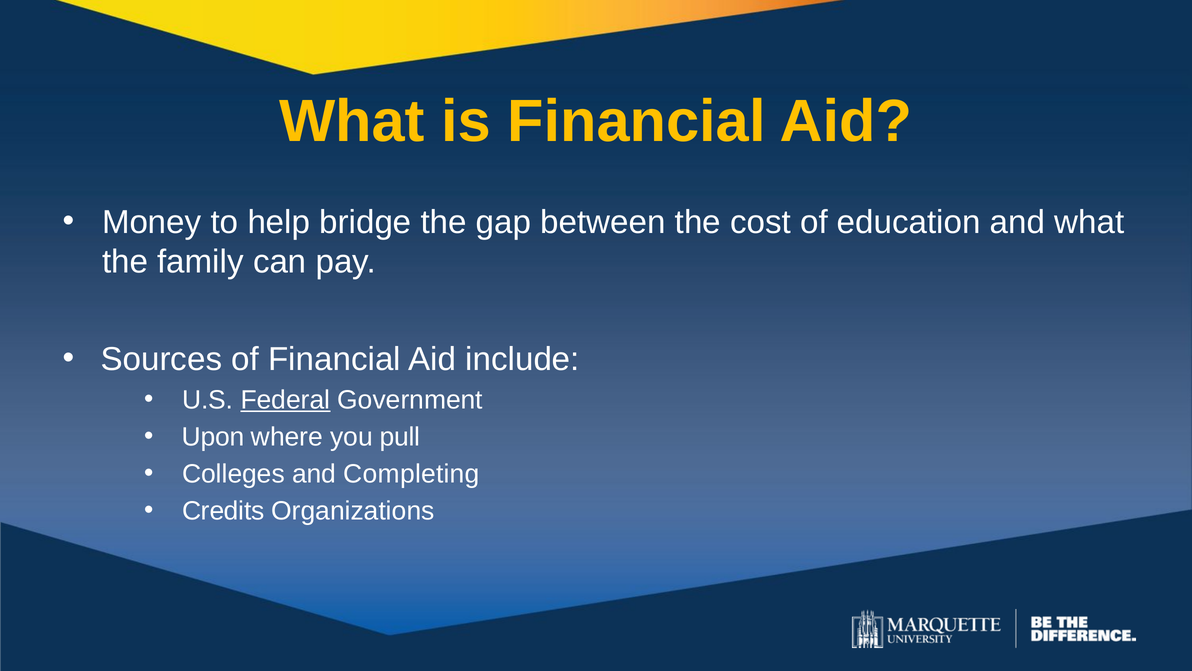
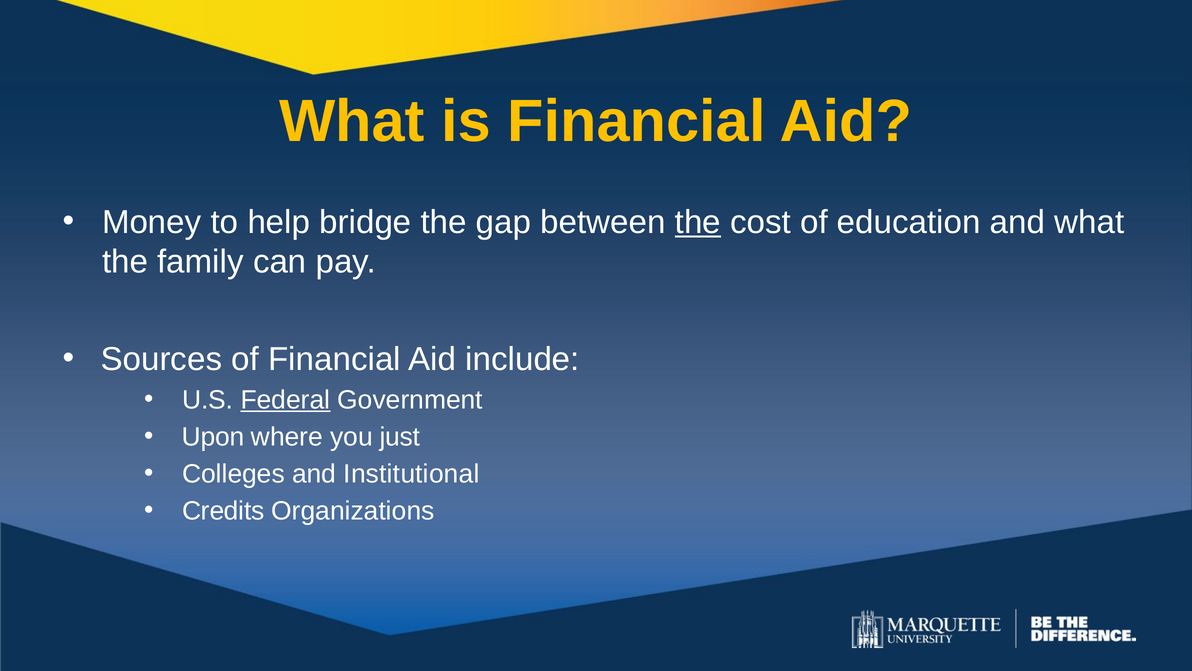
the underline: none -> present (698, 222)
pull: pull -> just (400, 437)
Completing: Completing -> Institutional (412, 474)
